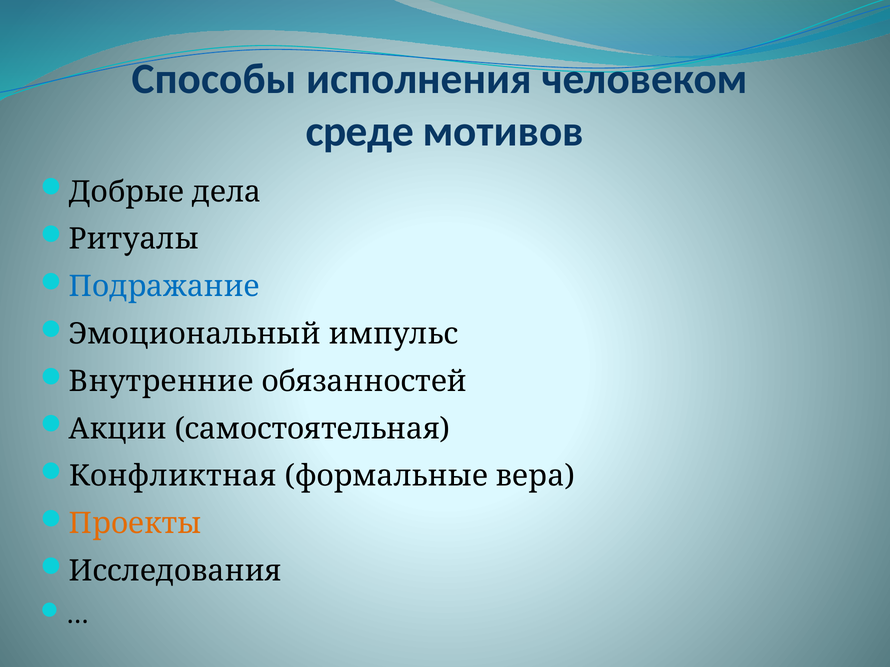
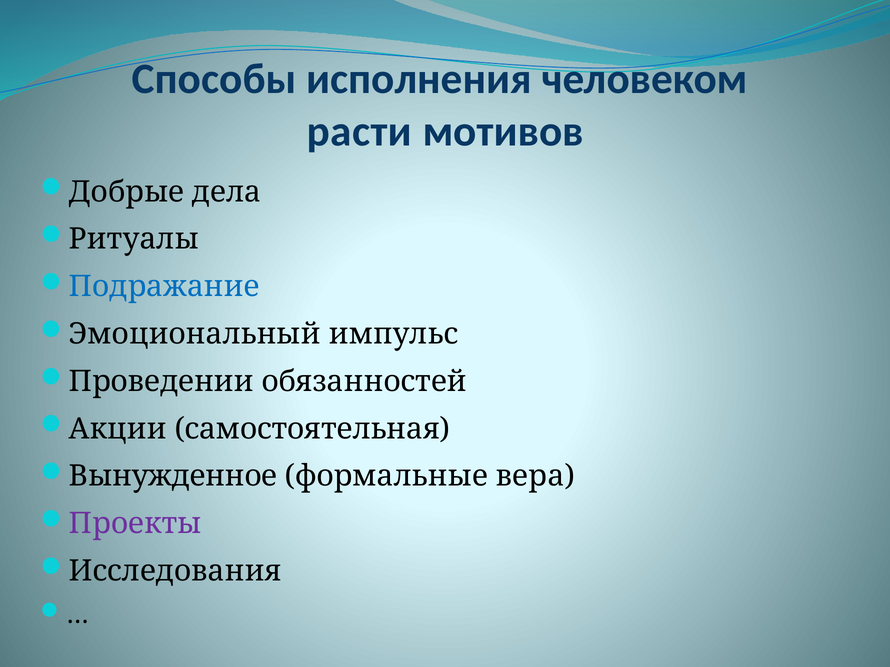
среде: среде -> расти (359, 132)
Внутренние: Внутренние -> Проведении (161, 382)
Конфликтная: Конфликтная -> Вынужденное (173, 477)
Проекты colour: orange -> purple (135, 524)
